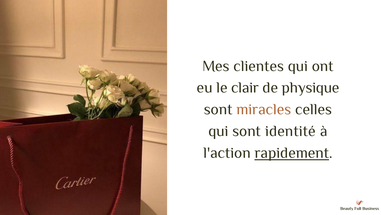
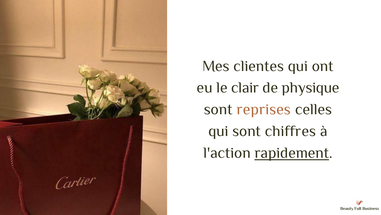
miracles: miracles -> reprises (264, 109)
identité: identité -> chiffres (290, 131)
